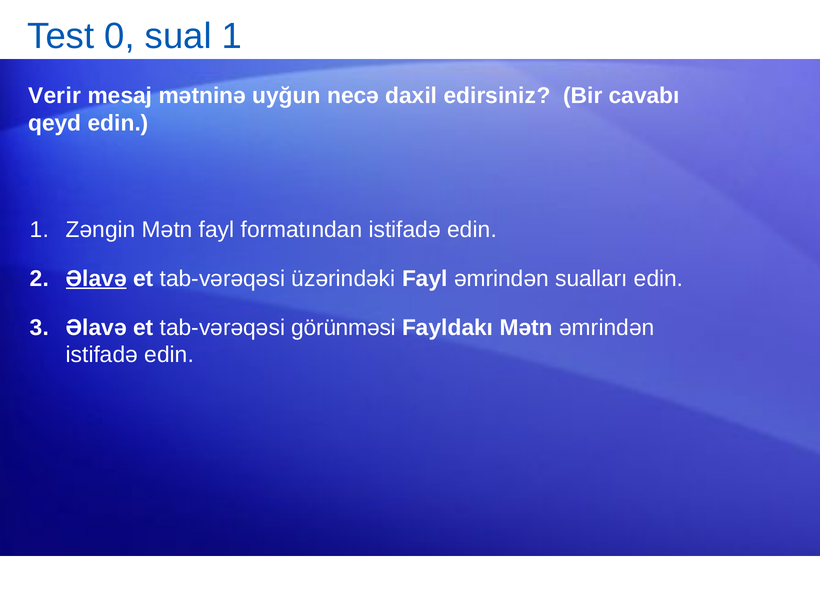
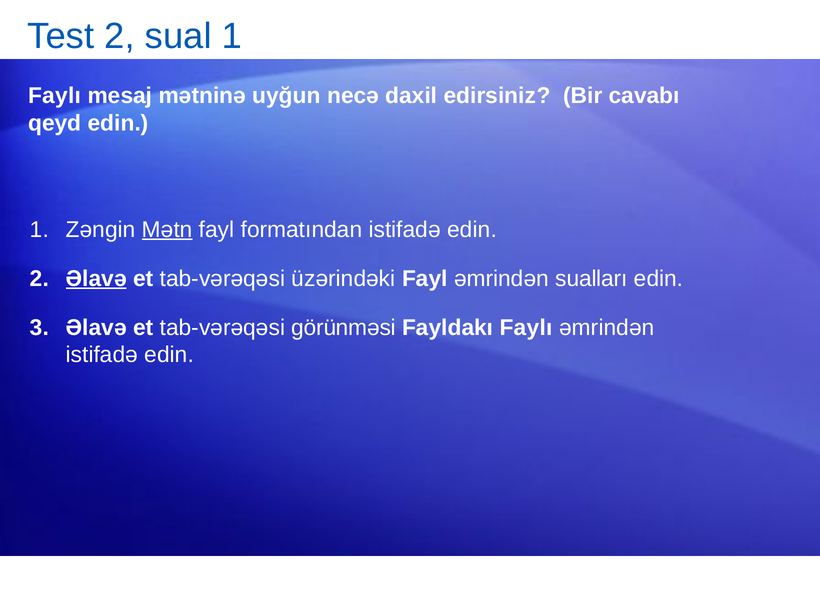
Test 0: 0 -> 2 (119, 36)
Verir: Verir -> Faylı (55, 96)
Mətn underline: none -> present (167, 230)
Fayldakı Mətn: Mətn -> Faylı (526, 328)
